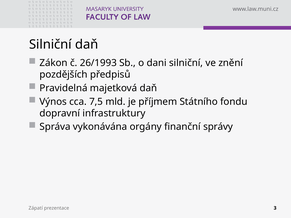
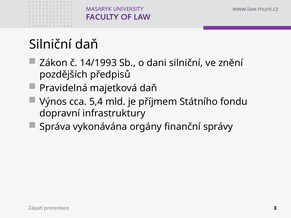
26/1993: 26/1993 -> 14/1993 (98, 63)
7,5: 7,5 -> 5,4 (96, 102)
